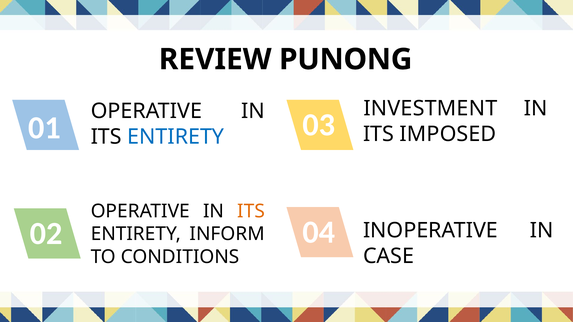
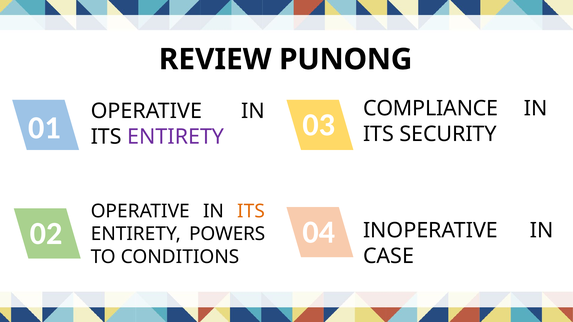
INVESTMENT: INVESTMENT -> COMPLIANCE (431, 108)
IMPOSED: IMPOSED -> SECURITY (448, 134)
ENTIRETY colour: blue -> purple (176, 137)
INFORM: INFORM -> POWERS (227, 234)
